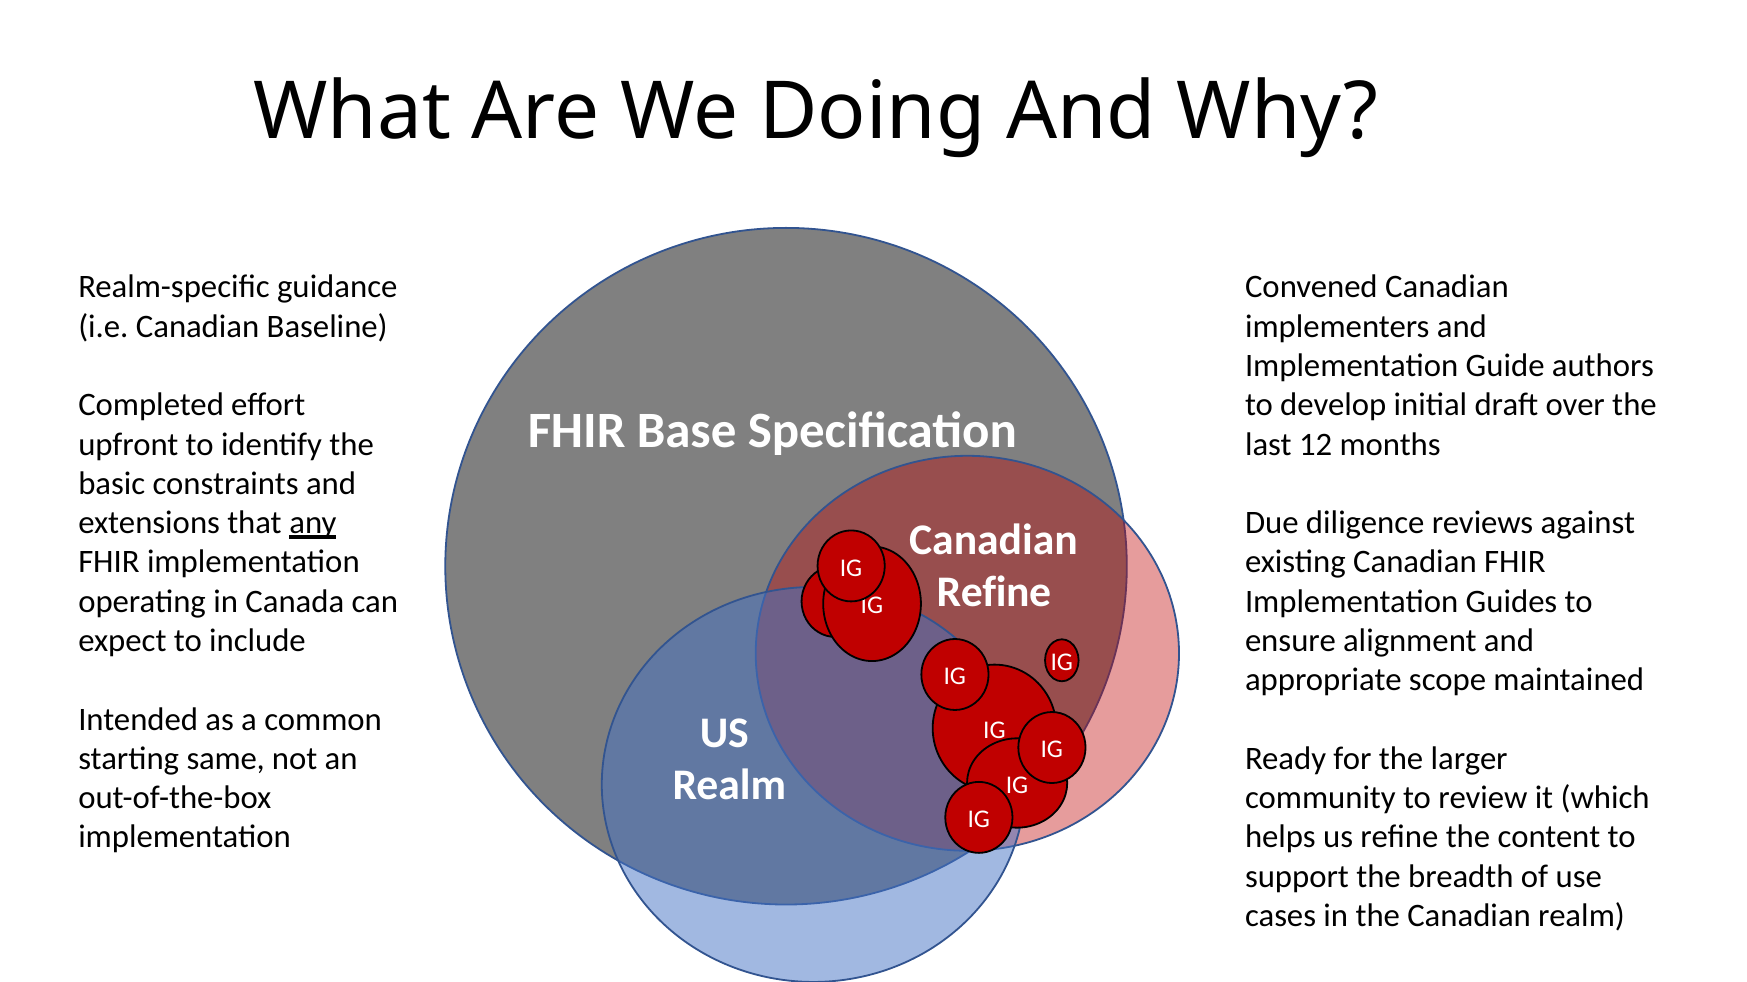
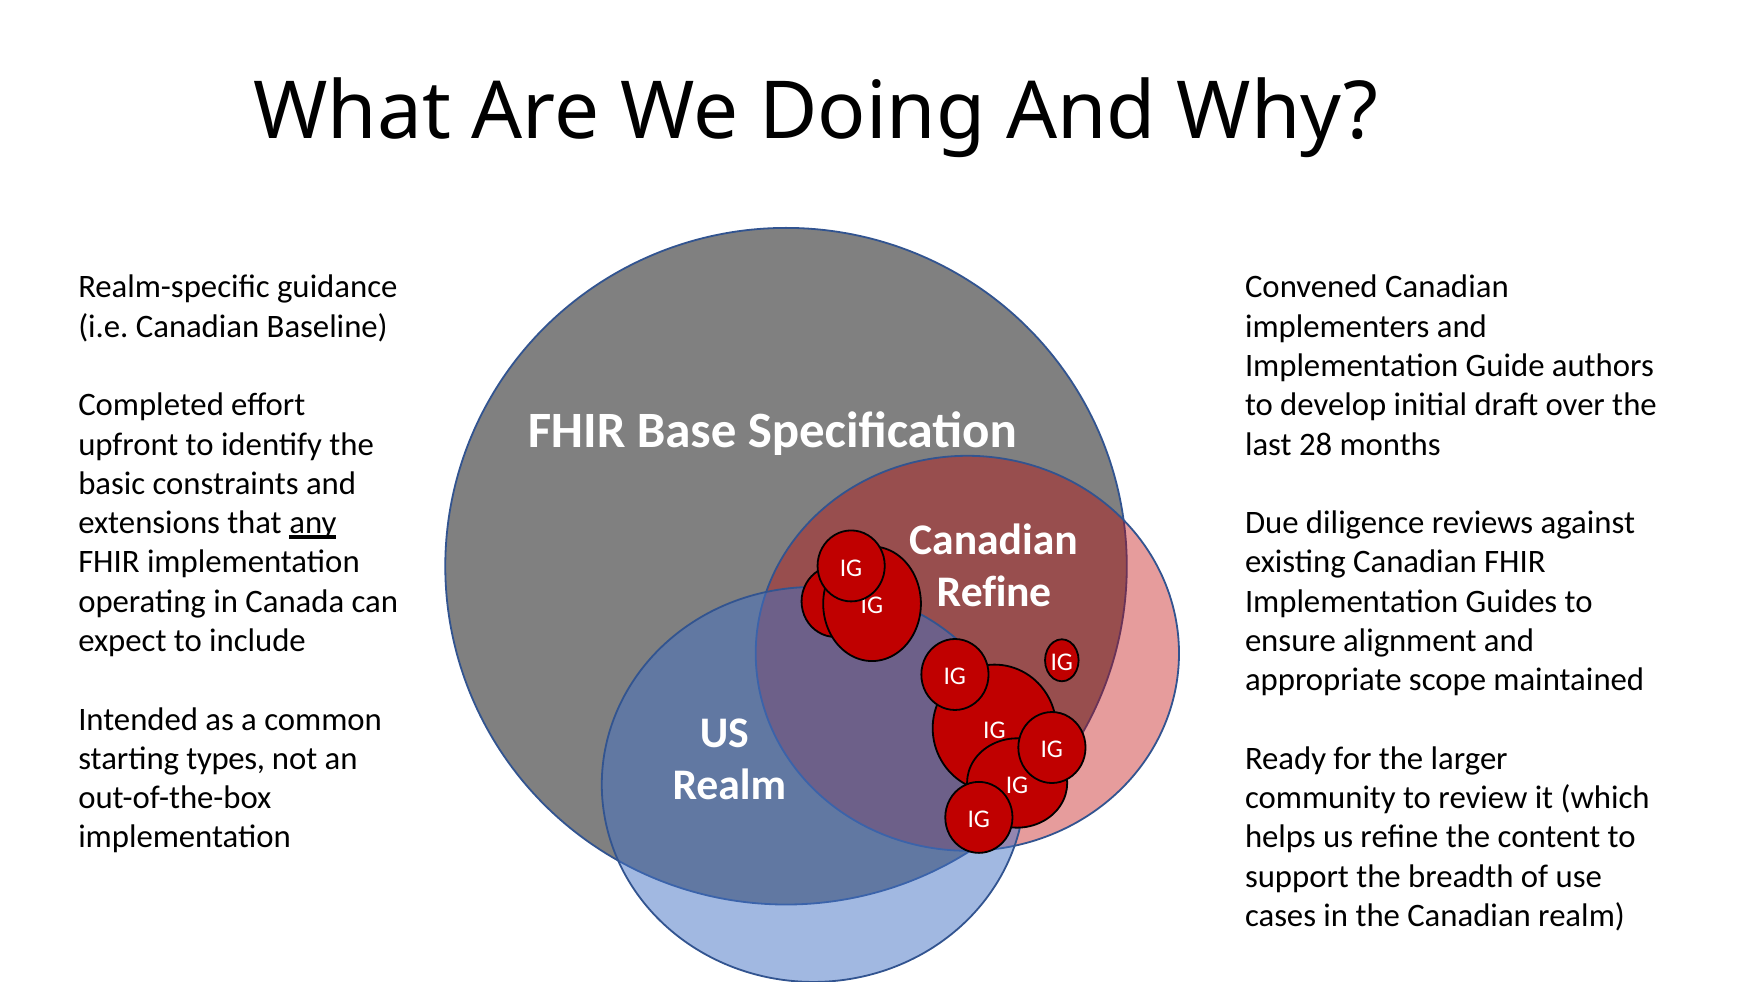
12: 12 -> 28 (1316, 445)
same: same -> types (226, 759)
